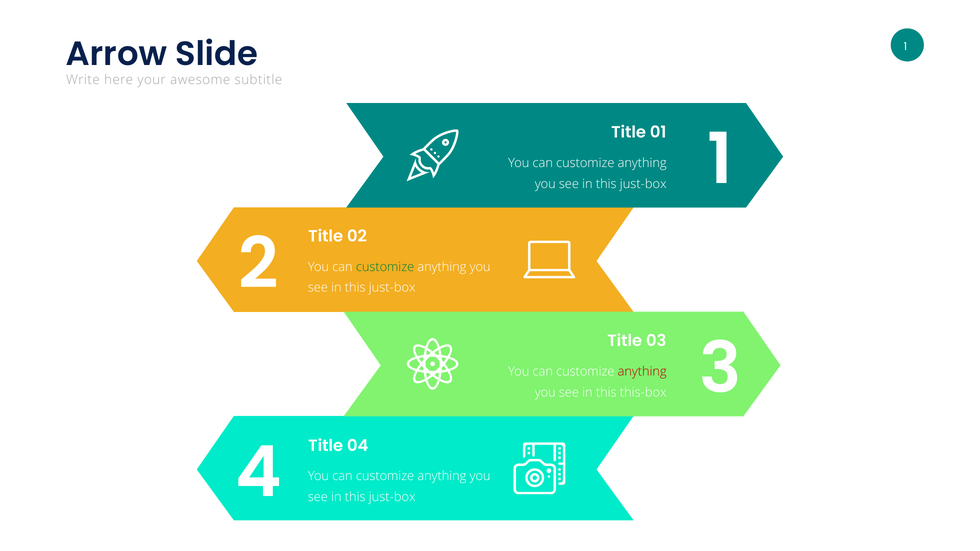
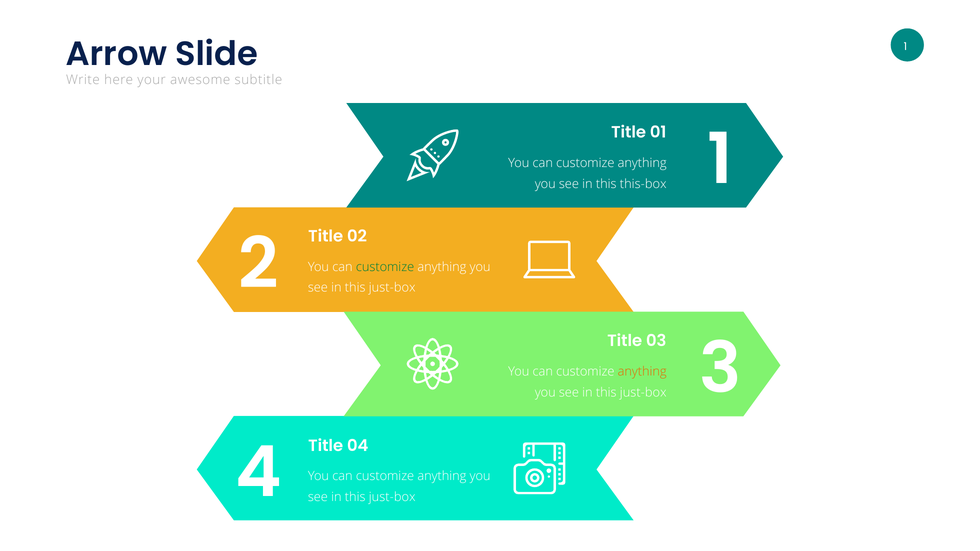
just-box: just-box -> this-box (643, 184)
anything colour: red -> orange (642, 372)
this-box: this-box -> just-box (643, 393)
